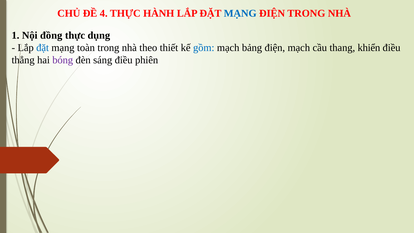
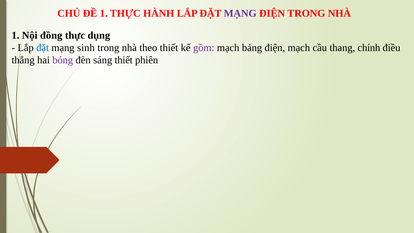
ĐỀ 4: 4 -> 1 (104, 13)
MẠNG colour: blue -> purple (240, 13)
toàn: toàn -> sinh (86, 48)
gồm colour: blue -> purple (204, 48)
khiển: khiển -> chính (369, 48)
sáng điều: điều -> thiết (124, 60)
